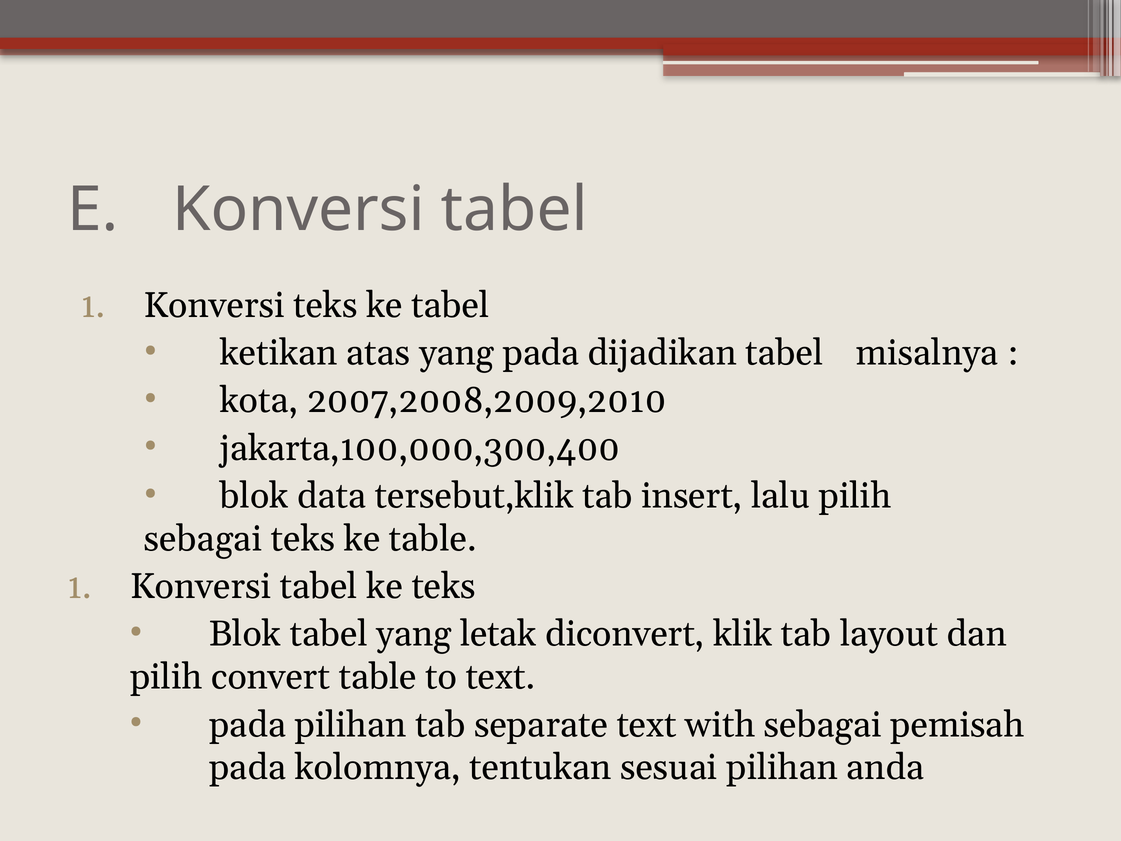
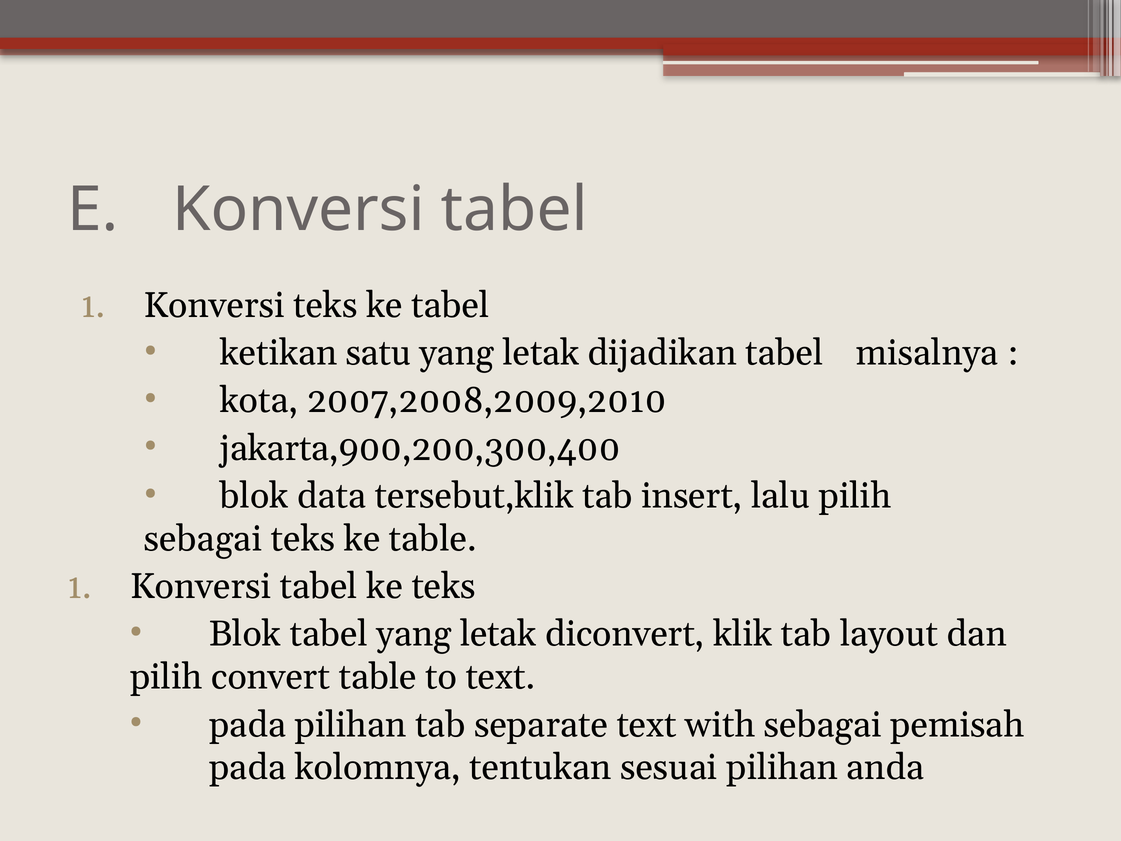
atas: atas -> satu (379, 353)
pada: pada -> letak (541, 353)
jakarta,100,000,300,400: jakarta,100,000,300,400 -> jakarta,900,200,300,400 (420, 448)
